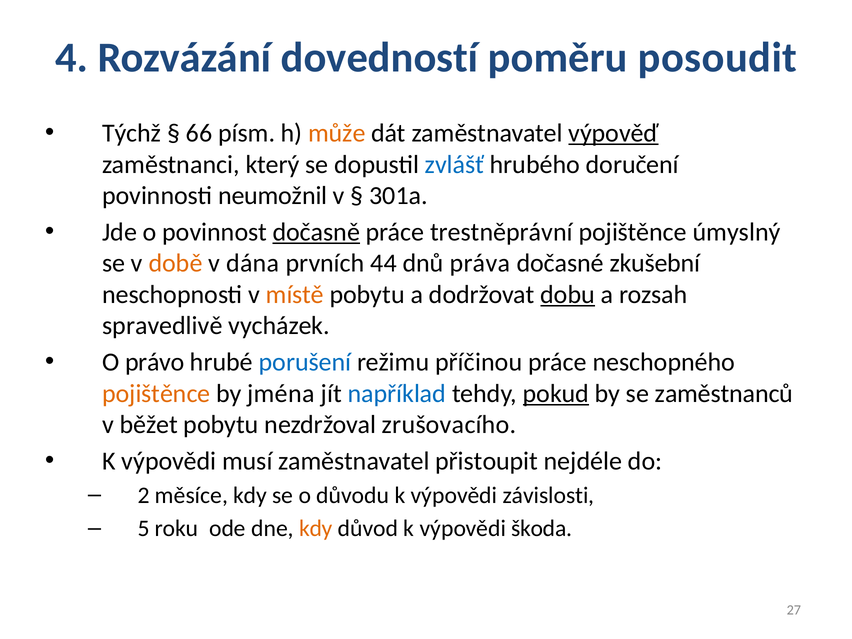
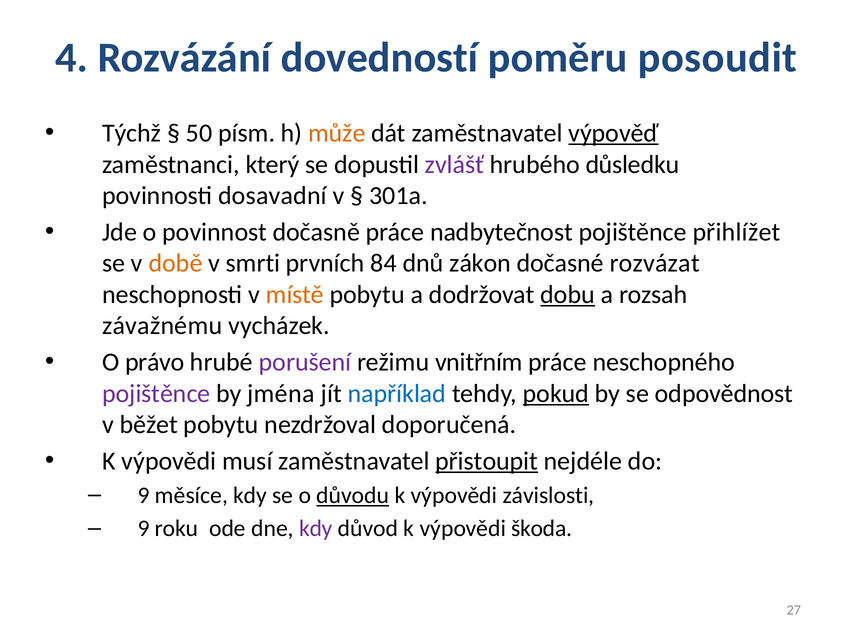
66: 66 -> 50 (199, 133)
zvlášť colour: blue -> purple (455, 164)
doručení: doručení -> důsledku (632, 164)
neumožnil: neumožnil -> dosavadní (273, 196)
dočasně underline: present -> none (316, 232)
trestněprávní: trestněprávní -> nadbytečnost (501, 232)
úmyslný: úmyslný -> přihlížet (736, 232)
dána: dána -> smrti (253, 263)
44: 44 -> 84 (384, 263)
práva: práva -> zákon (480, 263)
zkušební: zkušební -> rozvázat (655, 263)
spravedlivě: spravedlivě -> závažnému (162, 326)
porušení colour: blue -> purple (305, 362)
příčinou: příčinou -> vnitřním (479, 362)
pojištěnce colour: orange -> purple (156, 393)
zaměstnanců: zaměstnanců -> odpovědnost (724, 393)
zrušovacího: zrušovacího -> doporučená (449, 425)
přistoupit underline: none -> present (487, 461)
2: 2 -> 9 (144, 496)
důvodu underline: none -> present (353, 496)
5: 5 -> 9 (144, 529)
kdy colour: orange -> purple (316, 529)
